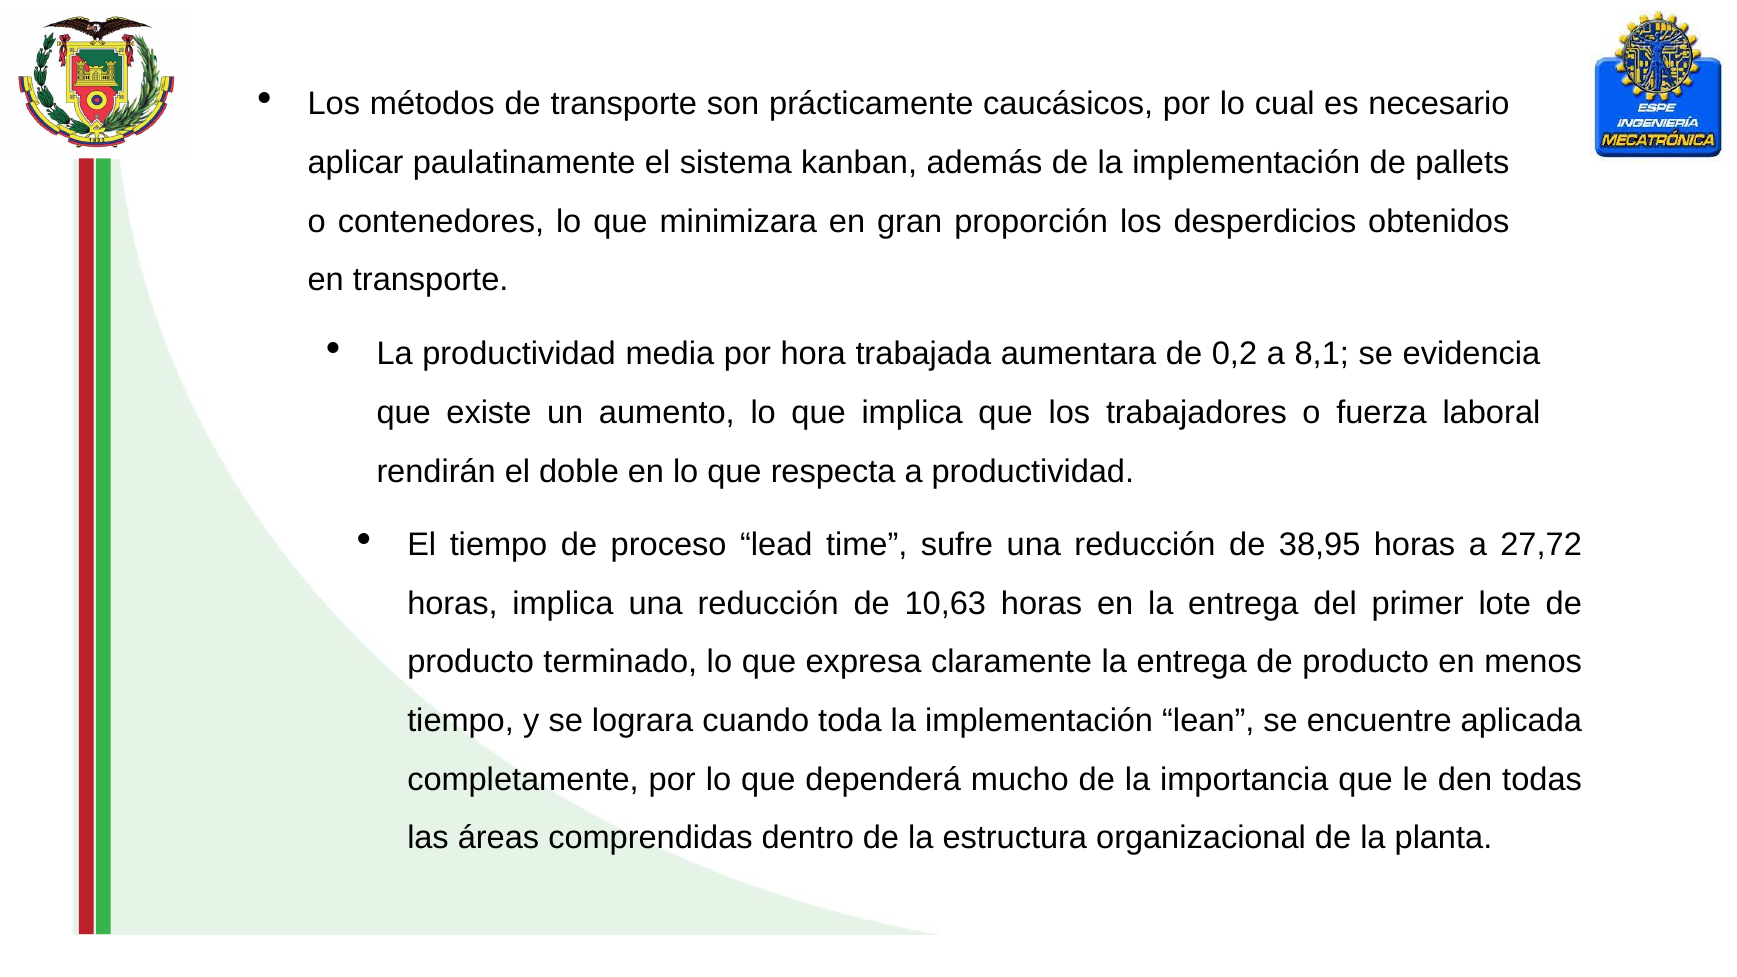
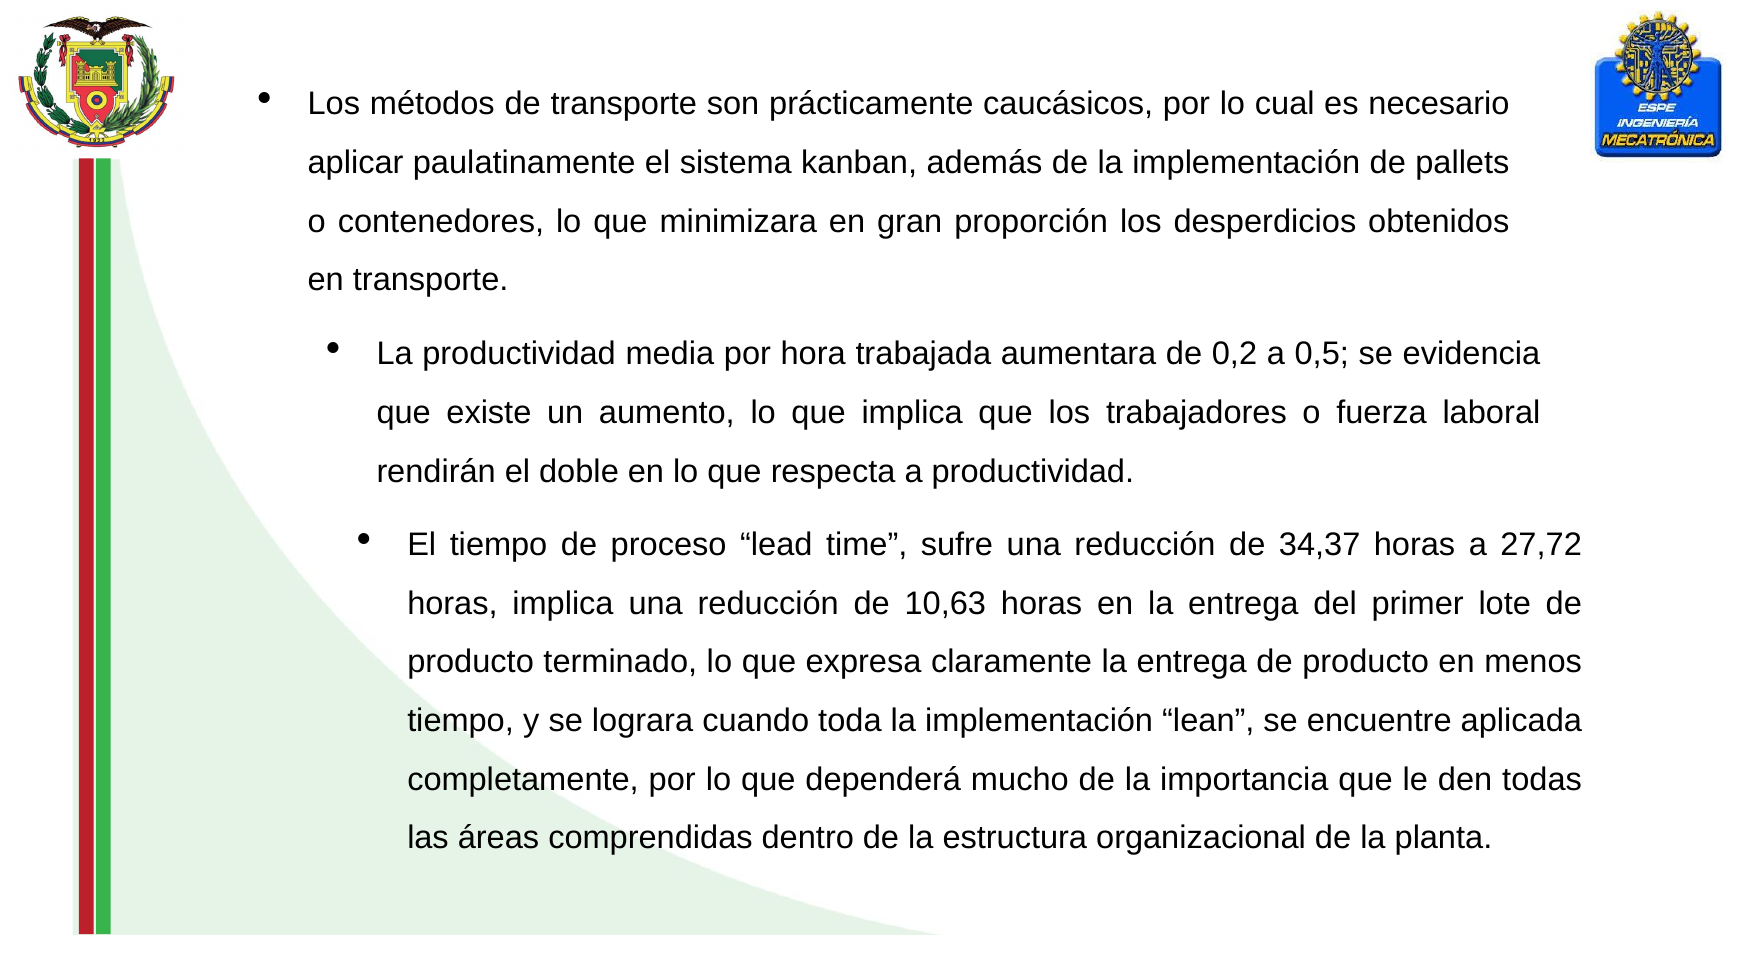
8,1: 8,1 -> 0,5 (1322, 354)
38,95: 38,95 -> 34,37 (1320, 545)
